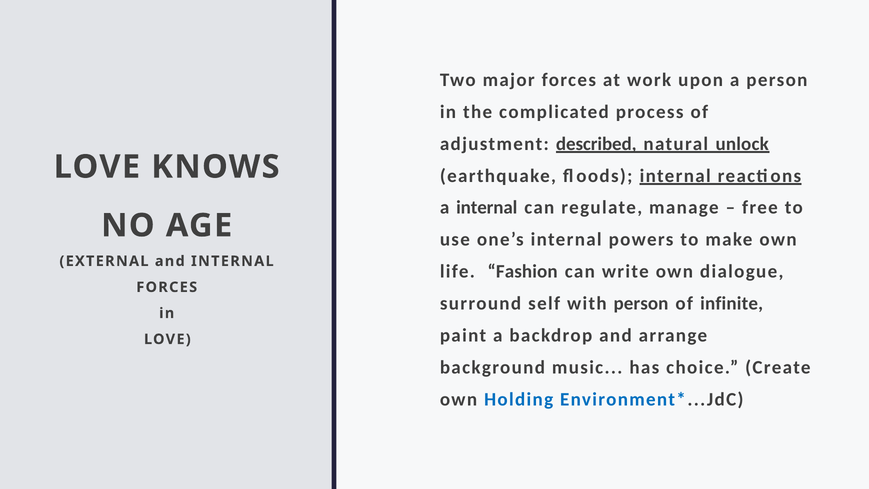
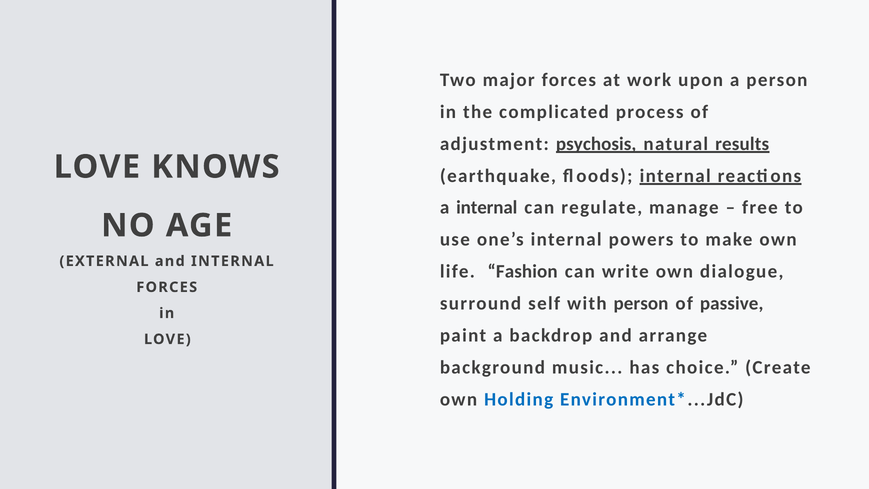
described: described -> psychosis (596, 144)
unlock: unlock -> results (742, 144)
infinite: infinite -> passive (732, 303)
